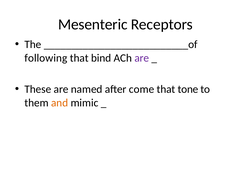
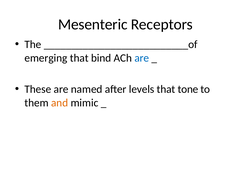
following: following -> emerging (46, 58)
are colour: purple -> blue (142, 58)
come: come -> levels (142, 89)
